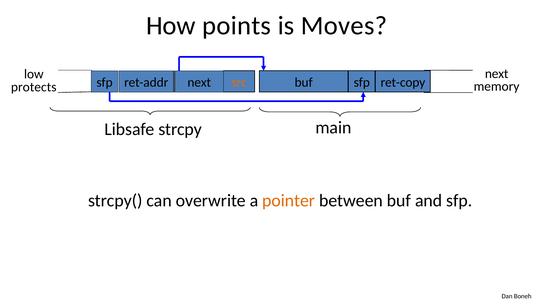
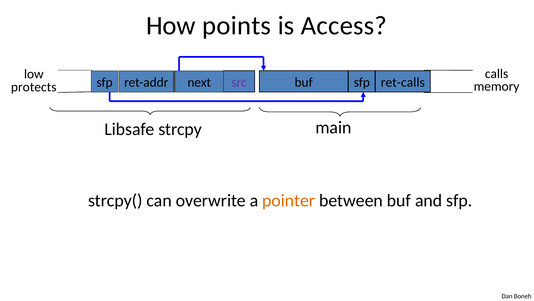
Moves: Moves -> Access (344, 26)
next: next -> calls (497, 73)
src colour: orange -> purple (239, 82)
ret-copy: ret-copy -> ret-calls (403, 82)
